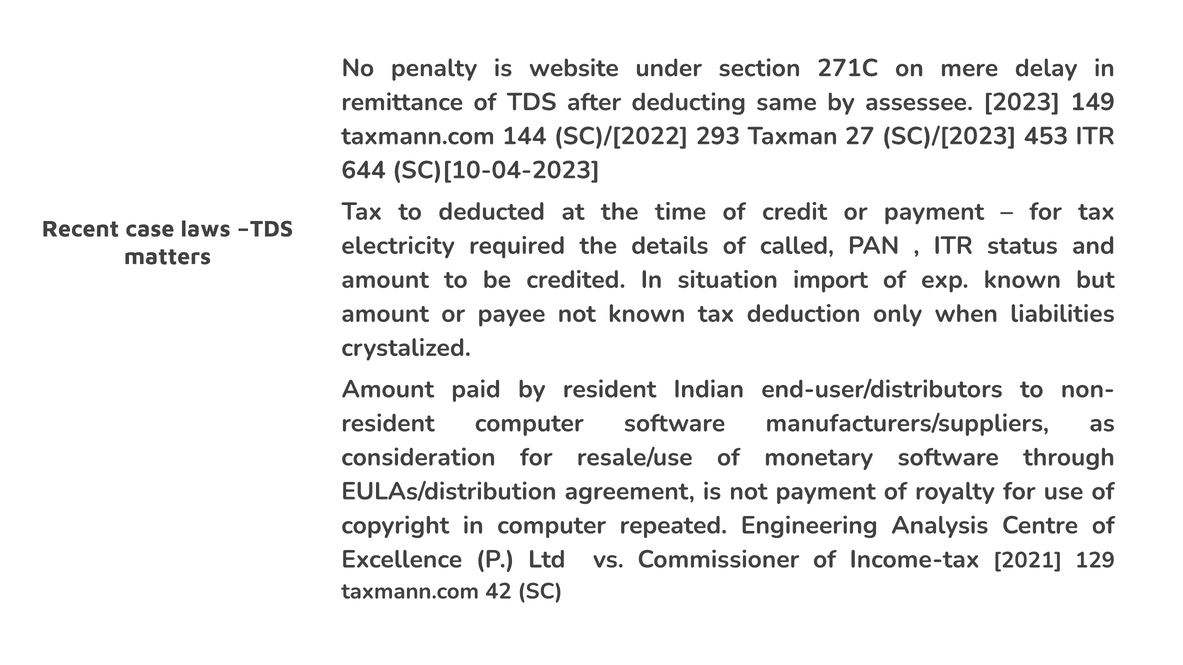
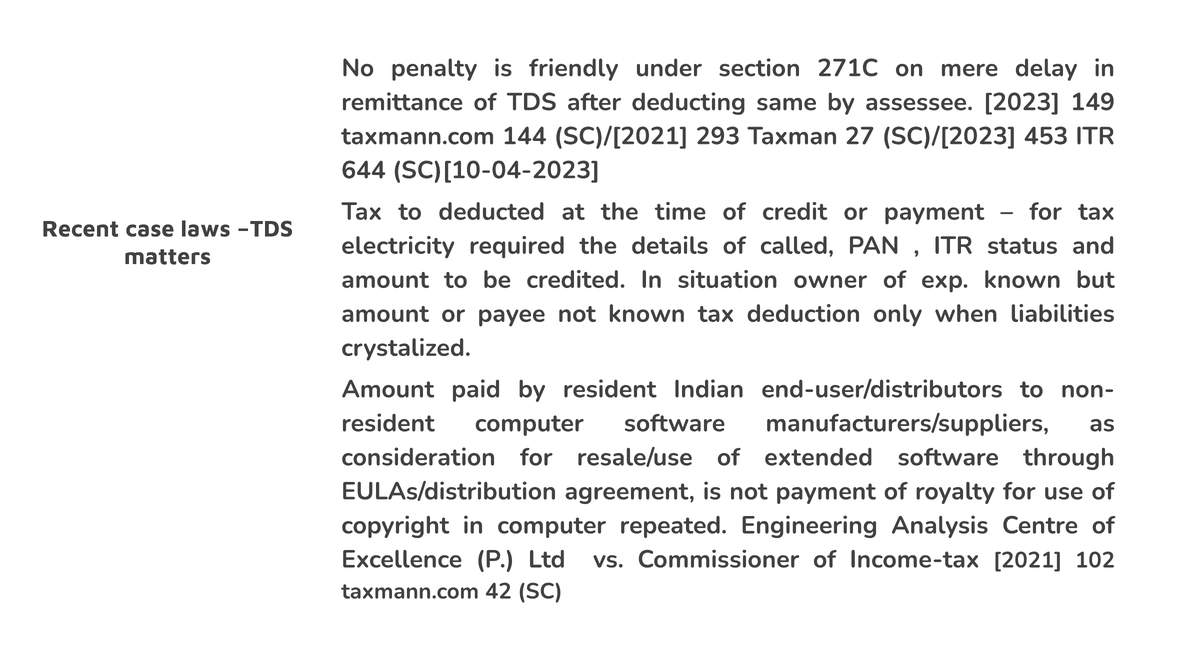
website: website -> friendly (574, 68)
SC)/[2022: SC)/[2022 -> SC)/[2021 (621, 136)
import: import -> owner (830, 280)
monetary: monetary -> extended (819, 457)
129: 129 -> 102 (1095, 560)
